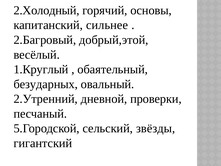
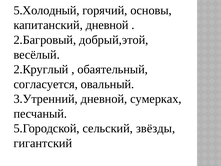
2.Холодный: 2.Холодный -> 5.Холодный (46, 10)
капитанский сильнее: сильнее -> дневной (107, 25)
1.Круглый: 1.Круглый -> 2.Круглый (41, 69)
безударных: безударных -> согласуется (46, 84)
2.Утренний: 2.Утренний -> 3.Утренний (46, 99)
проверки: проверки -> сумерках (156, 99)
